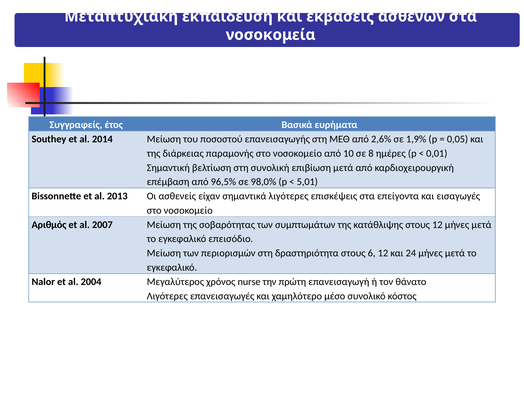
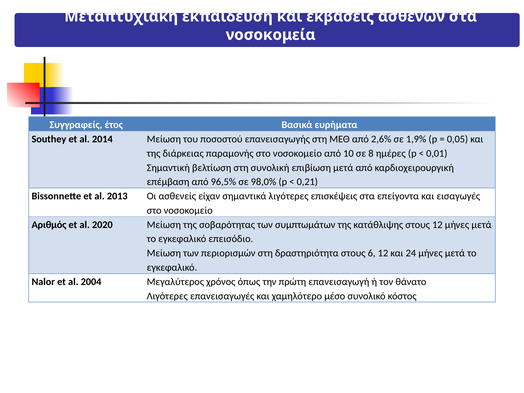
5,01: 5,01 -> 0,21 (307, 182)
2007: 2007 -> 2020 (102, 225)
nurse: nurse -> όπως (249, 282)
